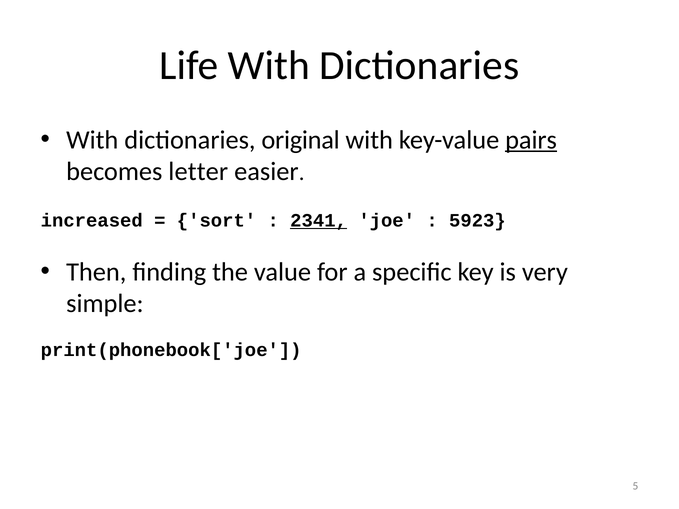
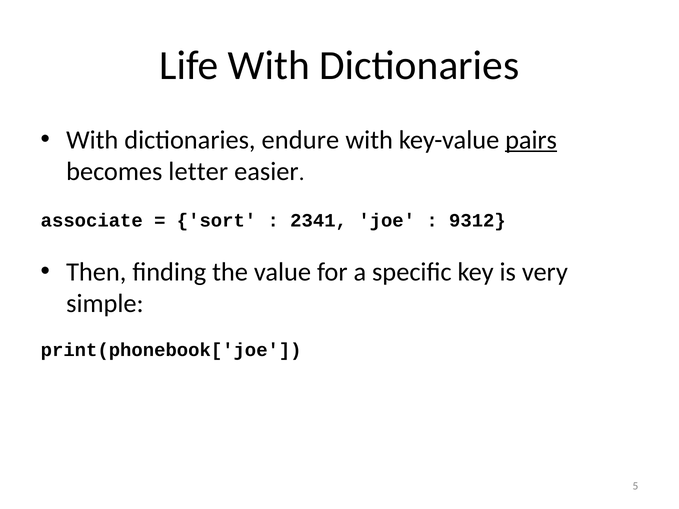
original: original -> endure (300, 140)
increased: increased -> associate (92, 221)
2341 underline: present -> none (319, 221)
5923: 5923 -> 9312 (477, 221)
